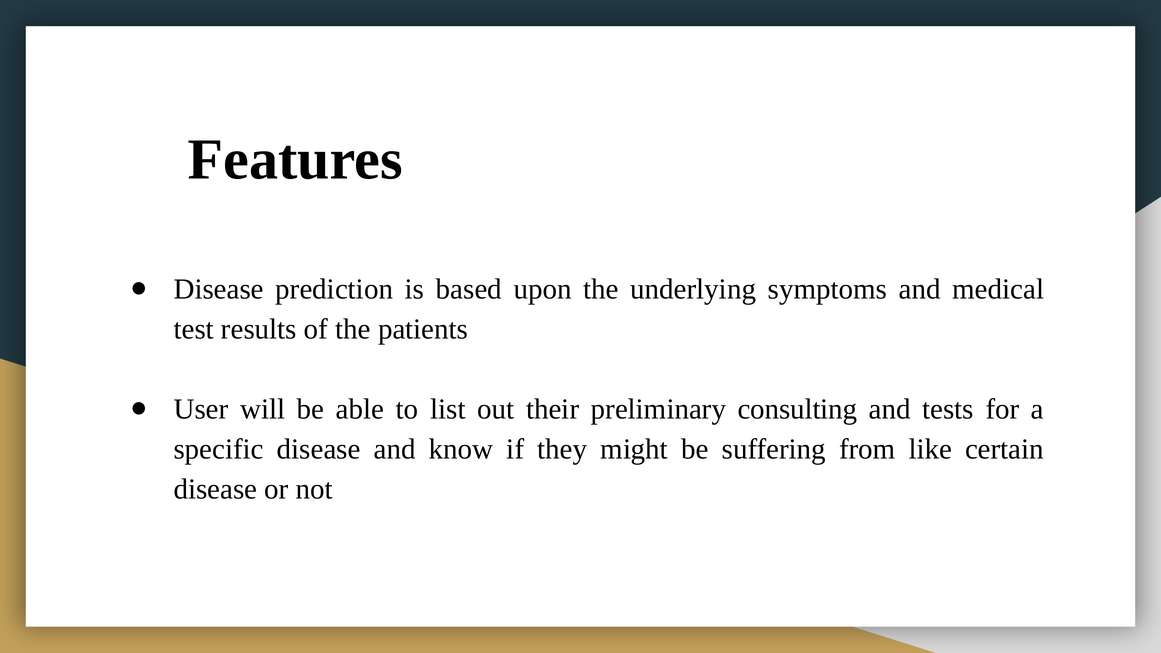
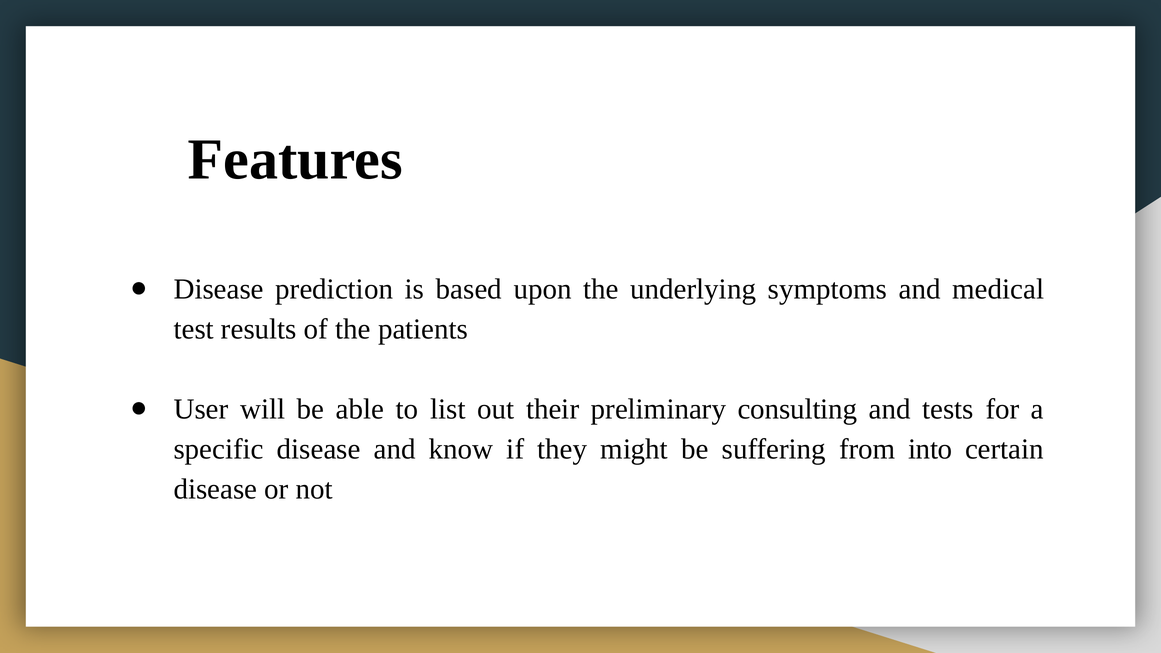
like: like -> into (930, 449)
